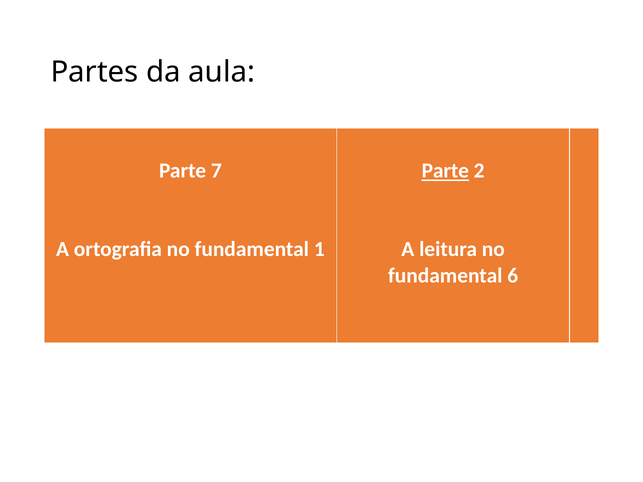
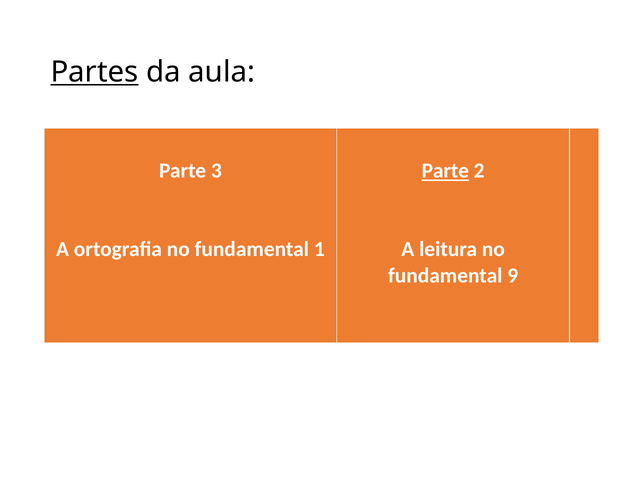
Partes underline: none -> present (95, 72)
7: 7 -> 3 (216, 171)
6: 6 -> 9 (513, 276)
